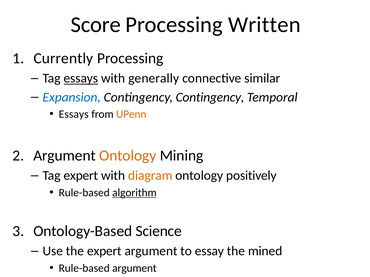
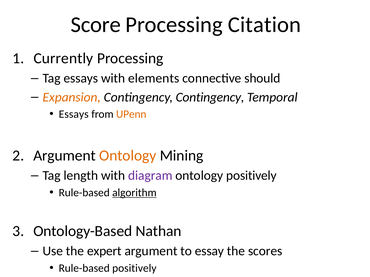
Written: Written -> Citation (264, 25)
essays underline: present -> none (81, 78)
generally: generally -> elements (154, 78)
similar: similar -> should (262, 78)
Expansion colour: blue -> orange (72, 97)
Tag expert: expert -> length (81, 176)
diagram colour: orange -> purple (150, 176)
Science: Science -> Nathan (159, 231)
mined: mined -> scores (265, 251)
Rule-based argument: argument -> positively (134, 269)
